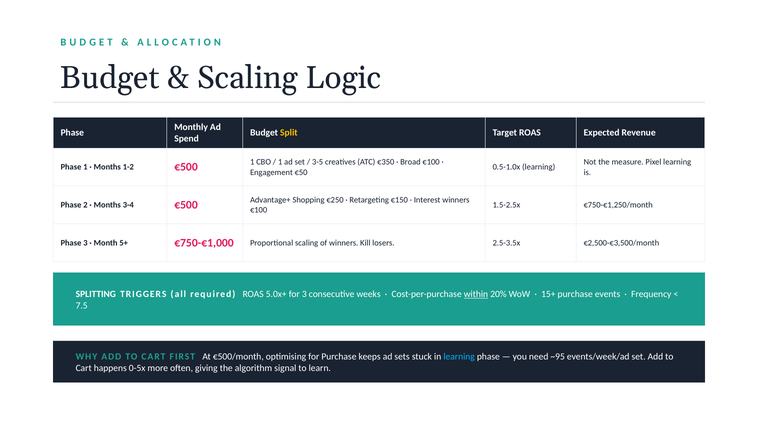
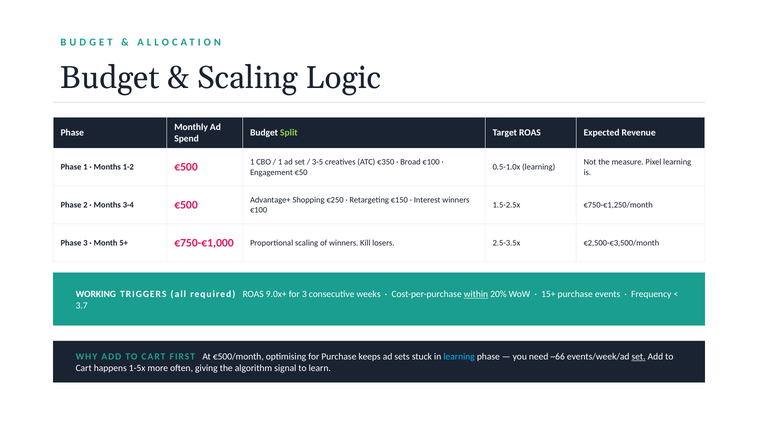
Split colour: yellow -> light green (289, 133)
SPLITTING: SPLITTING -> WORKING (96, 294)
5.0x+: 5.0x+ -> 9.0x+ (276, 294)
7.5: 7.5 -> 3.7 (82, 306)
~95: ~95 -> ~66 (558, 357)
set underline: none -> present (639, 357)
0-5x: 0-5x -> 1-5x (137, 368)
